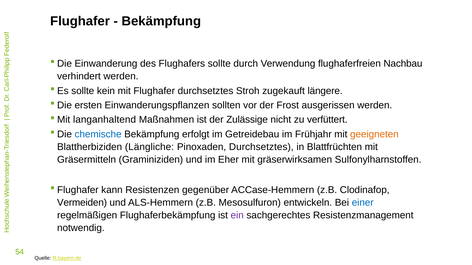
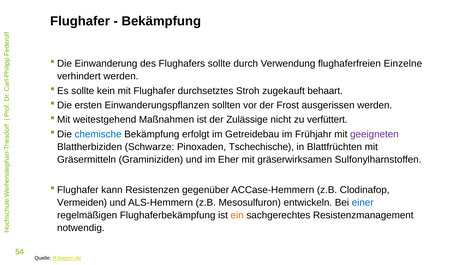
Nachbau: Nachbau -> Einzelne (403, 64)
längere: längere -> behaart (325, 91)
langanhaltend: langanhaltend -> weitestgehend (105, 120)
geeigneten colour: orange -> purple (374, 134)
Längliche: Längliche -> Schwarze (150, 147)
Pinoxaden Durchsetztes: Durchsetztes -> Tschechische (261, 147)
ein colour: purple -> orange (237, 216)
